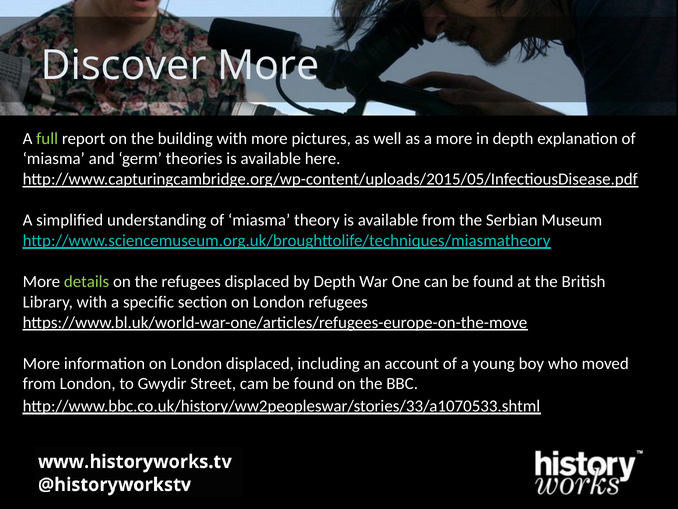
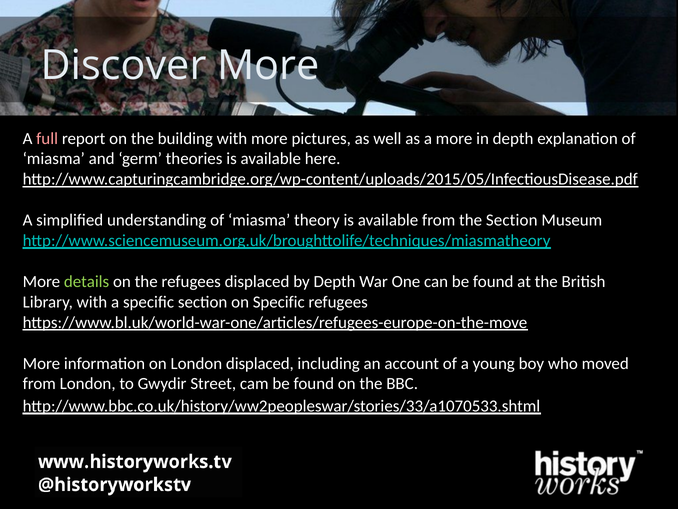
full colour: light green -> pink (47, 138)
the Serbian: Serbian -> Section (512, 220)
section on London: London -> Specific (279, 302)
